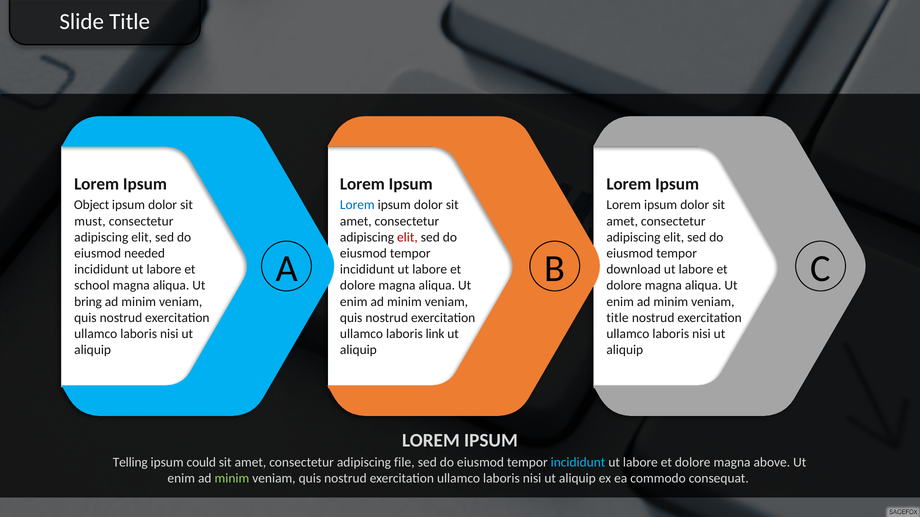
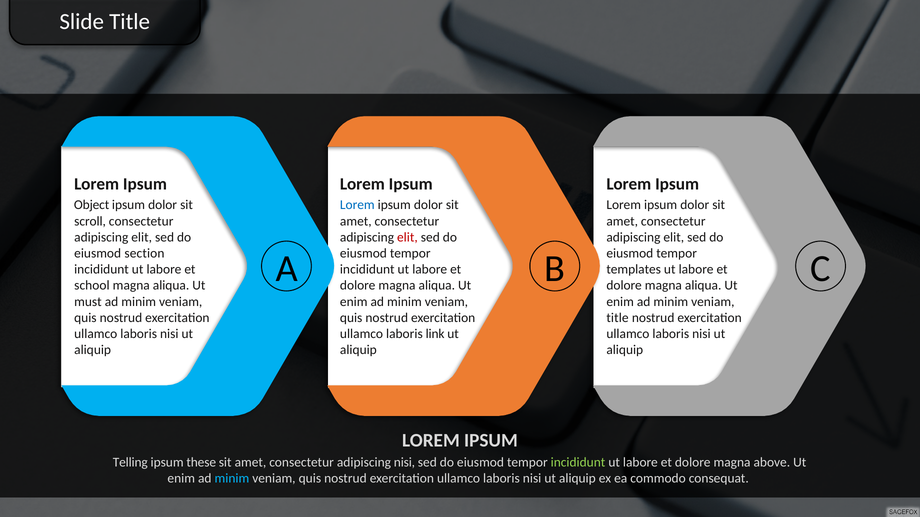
must: must -> scroll (90, 221)
needed: needed -> section (144, 254)
download: download -> templates (634, 270)
bring: bring -> must (88, 302)
could: could -> these (201, 463)
adipiscing file: file -> nisi (404, 463)
incididunt colour: light blue -> light green (578, 463)
minim colour: light green -> light blue (232, 479)
